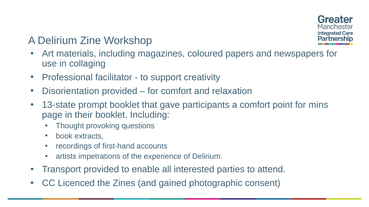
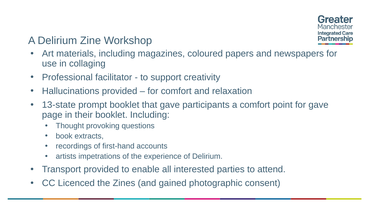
Disorientation: Disorientation -> Hallucinations (71, 91)
for mins: mins -> gave (318, 105)
